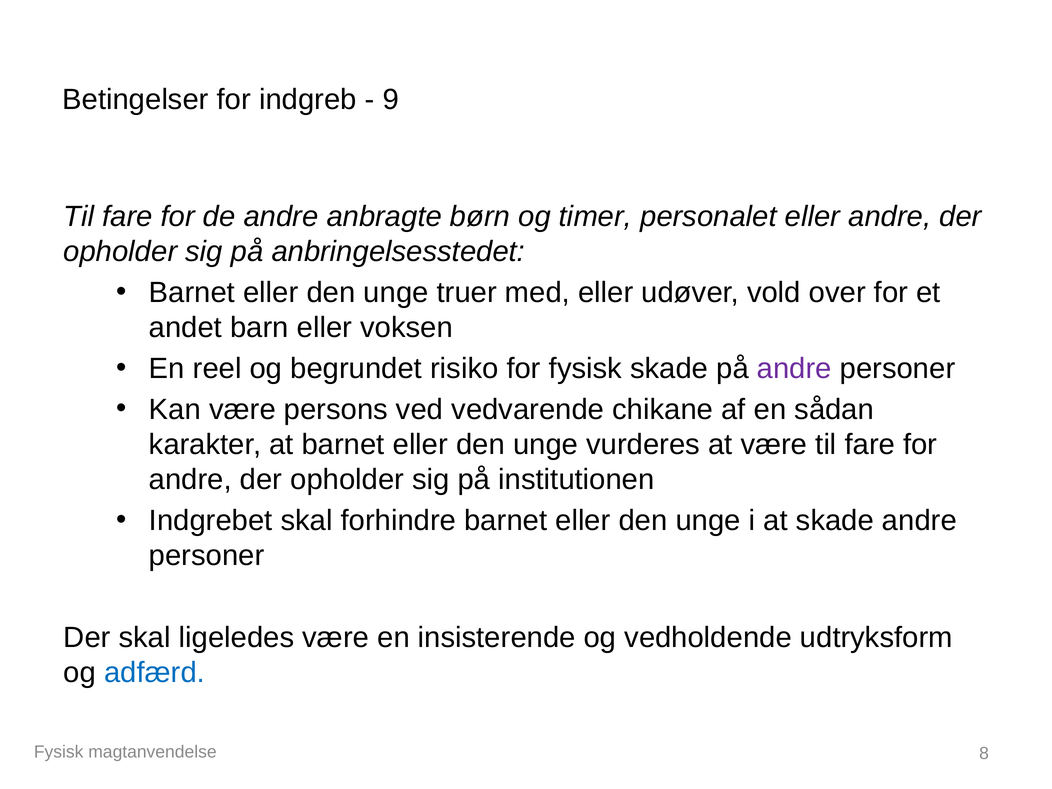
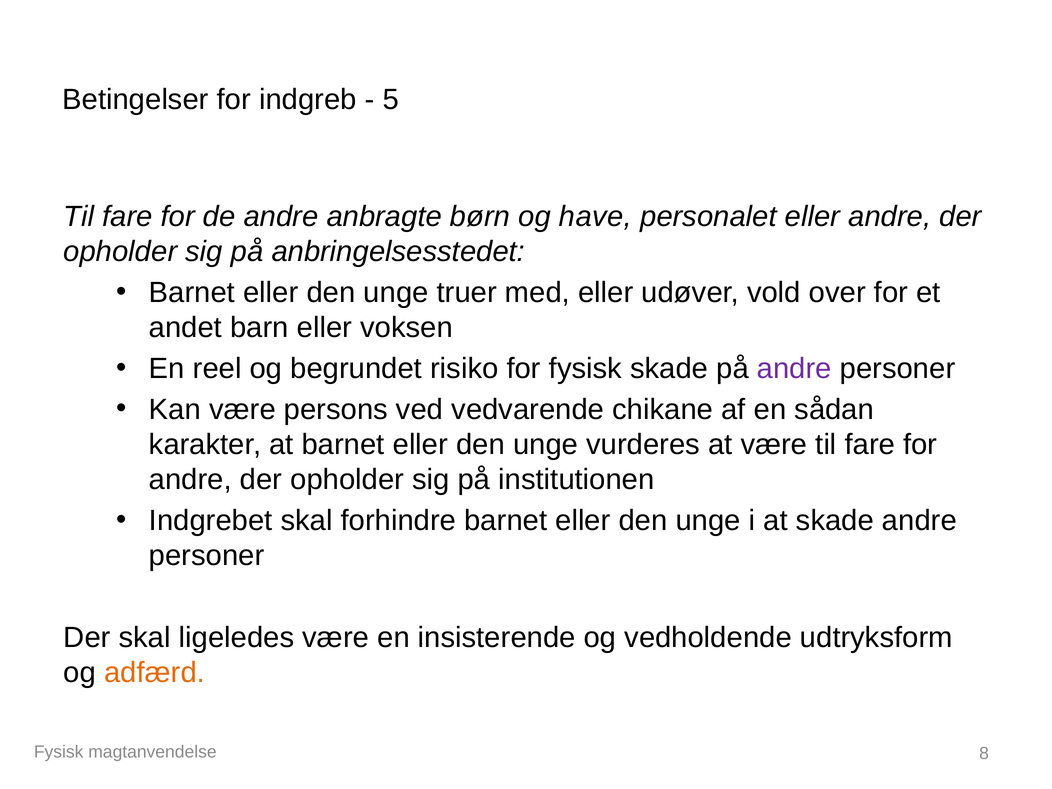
9: 9 -> 5 (391, 99)
timer: timer -> have (595, 217)
adfærd colour: blue -> orange (154, 673)
